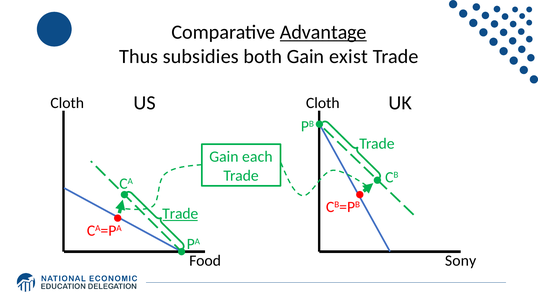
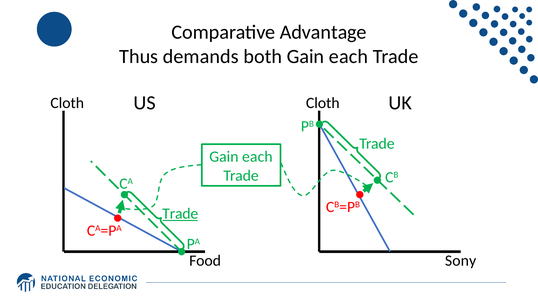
Advantage underline: present -> none (323, 32)
subsidies: subsidies -> demands (201, 57)
both Gain exist: exist -> each (348, 57)
